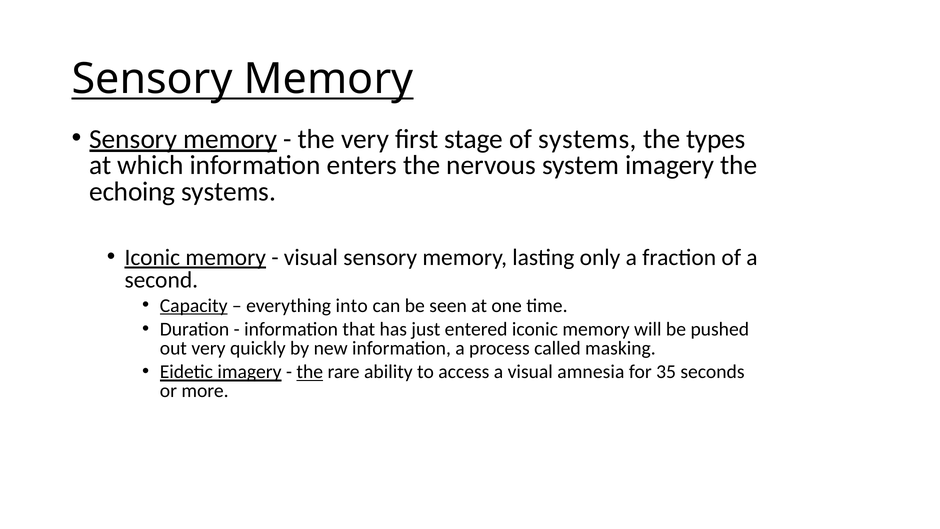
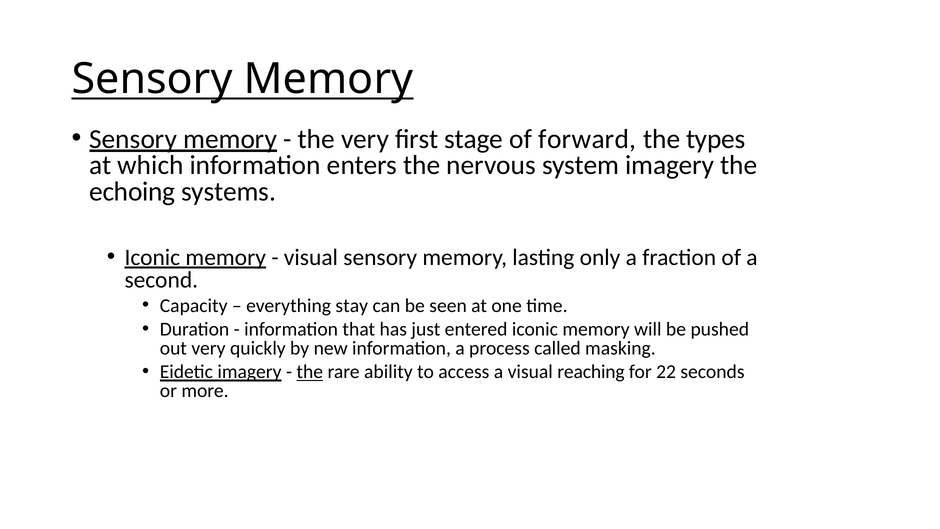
of systems: systems -> forward (587, 139)
Capacity underline: present -> none (194, 306)
into: into -> stay (352, 306)
amnesia: amnesia -> reaching (591, 372)
35: 35 -> 22 (666, 372)
